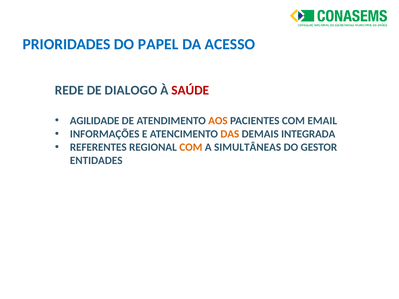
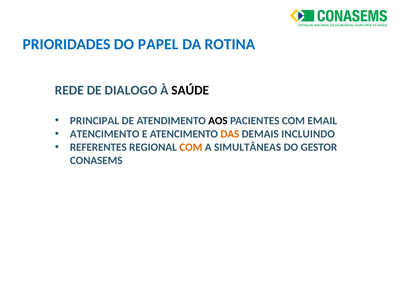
ACESSO: ACESSO -> ROTINA (230, 44)
SAÚDE colour: red -> black (190, 90)
AGILIDADE: AGILIDADE -> PRINCIPAL (94, 121)
AOS colour: orange -> black (218, 121)
INFORMAÇÕES: INFORMAÇÕES -> ATENCIMENTO (105, 134)
INTEGRADA: INTEGRADA -> INCLUINDO (308, 134)
ENTIDADES: ENTIDADES -> CONASEMS (96, 161)
